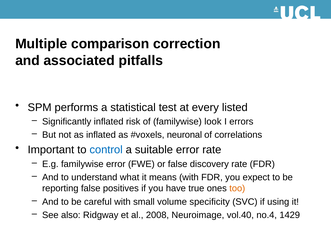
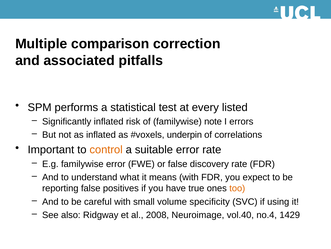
look: look -> note (213, 121)
neuronal: neuronal -> underpin (184, 135)
control colour: blue -> orange (106, 149)
